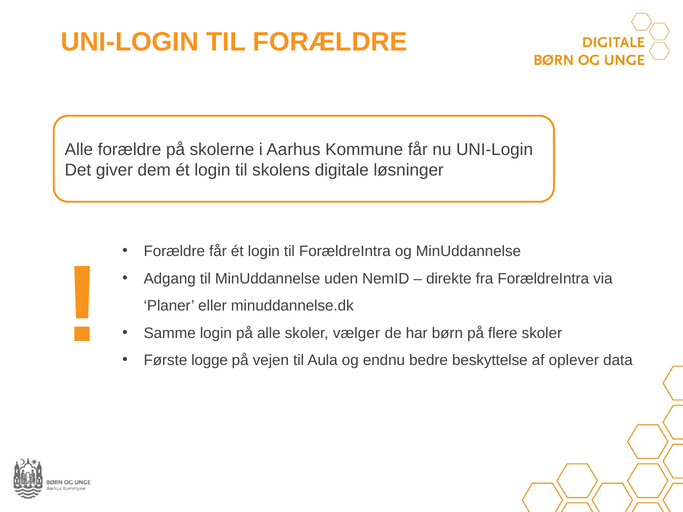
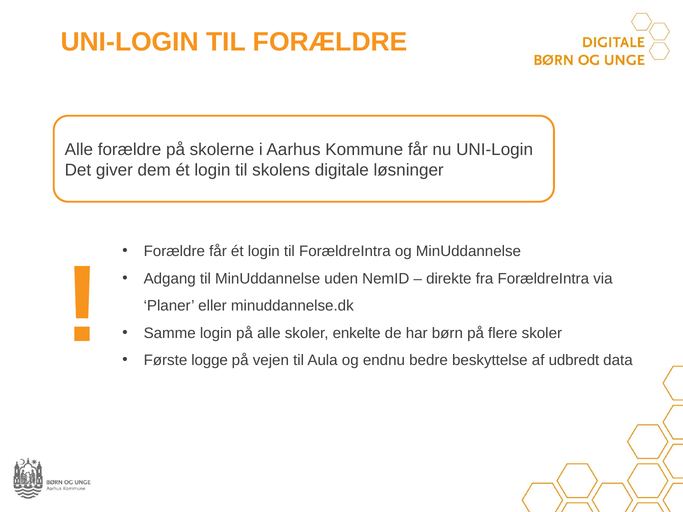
vælger: vælger -> enkelte (357, 333)
oplever: oplever -> udbredt (574, 361)
